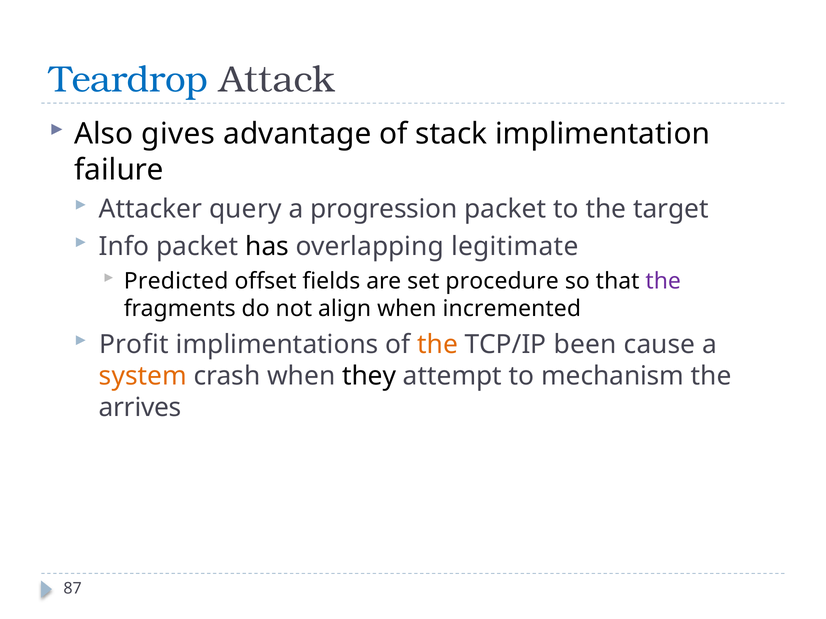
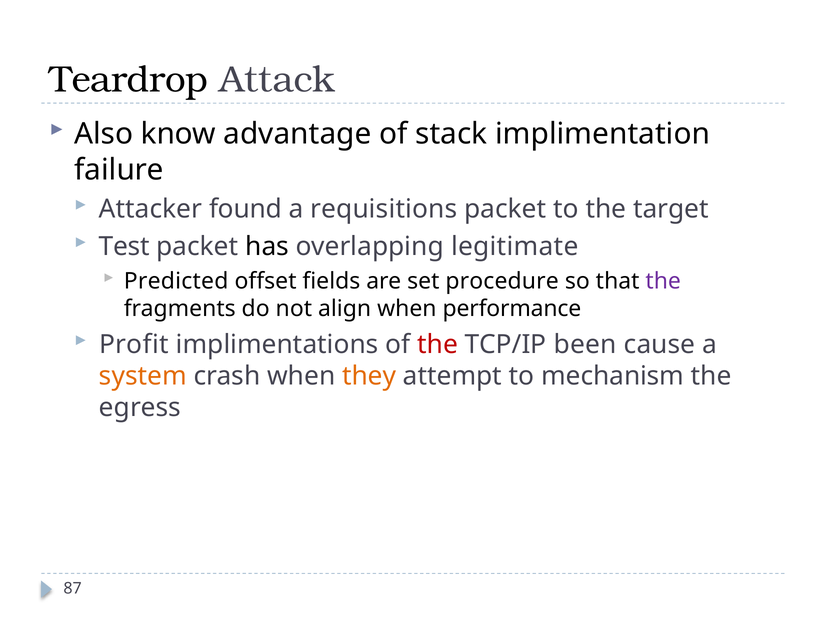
Teardrop colour: blue -> black (129, 80)
gives: gives -> know (178, 134)
query: query -> found (246, 209)
progression: progression -> requisitions (384, 209)
Info: Info -> Test (124, 247)
incremented: incremented -> performance (512, 309)
the colour: orange -> red (438, 345)
they colour: black -> orange (369, 376)
arrives: arrives -> egress (140, 408)
